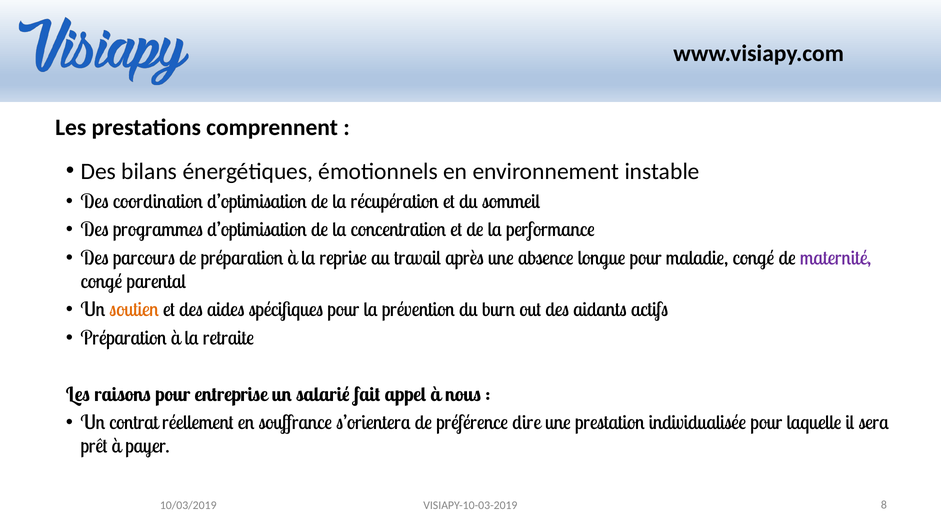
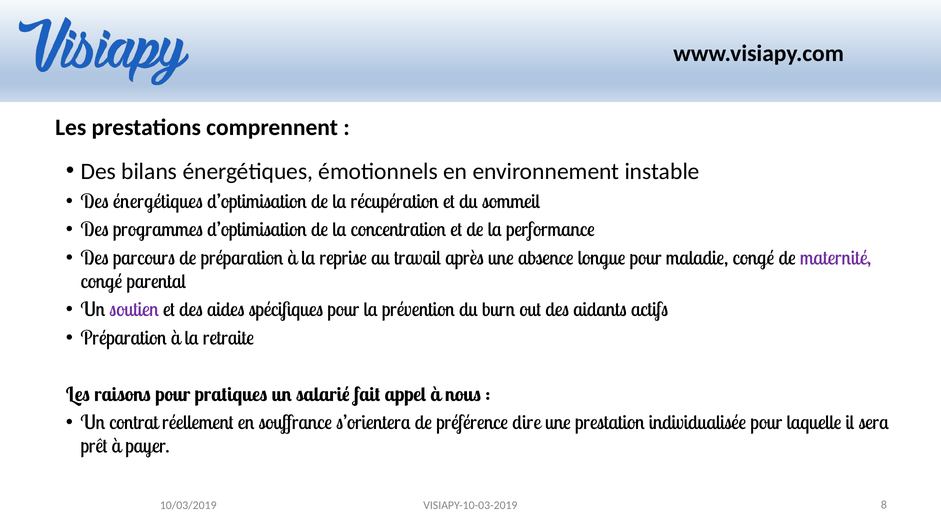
Des coordination: coordination -> énergétiques (158, 202)
soutien colour: orange -> purple (134, 310)
entreprise: entreprise -> pratiques (231, 395)
